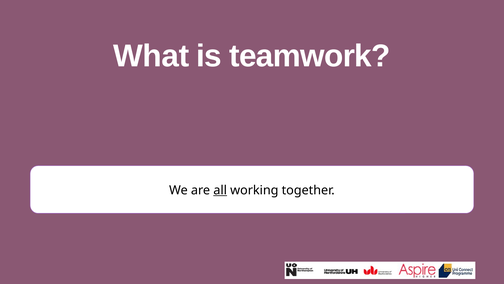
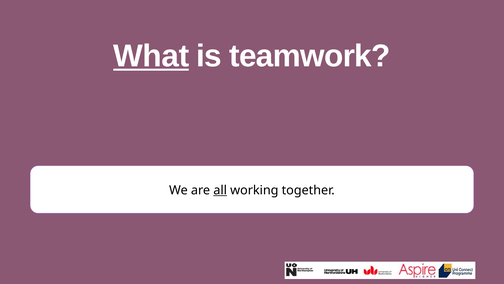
What underline: none -> present (151, 56)
